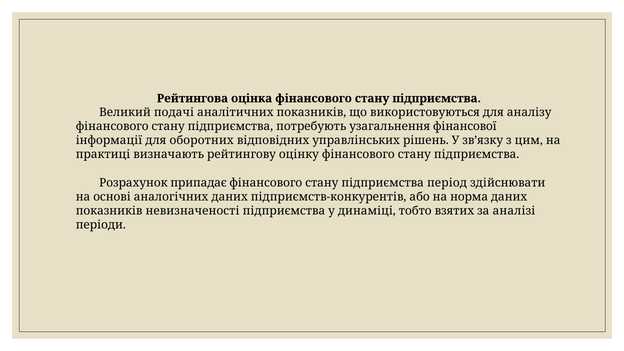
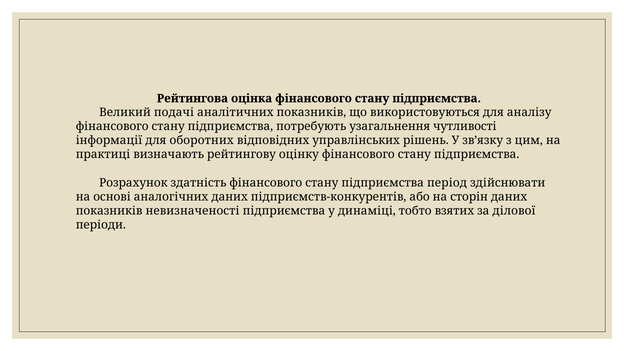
фінансової: фінансової -> чутливості (465, 126)
припадає: припадає -> здатність (198, 183)
норма: норма -> сторін (469, 197)
аналізі: аналізі -> ділової (514, 211)
